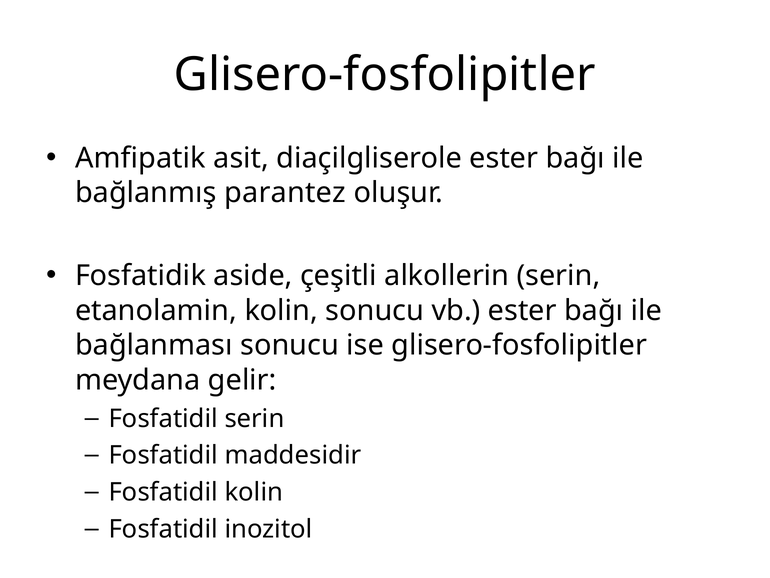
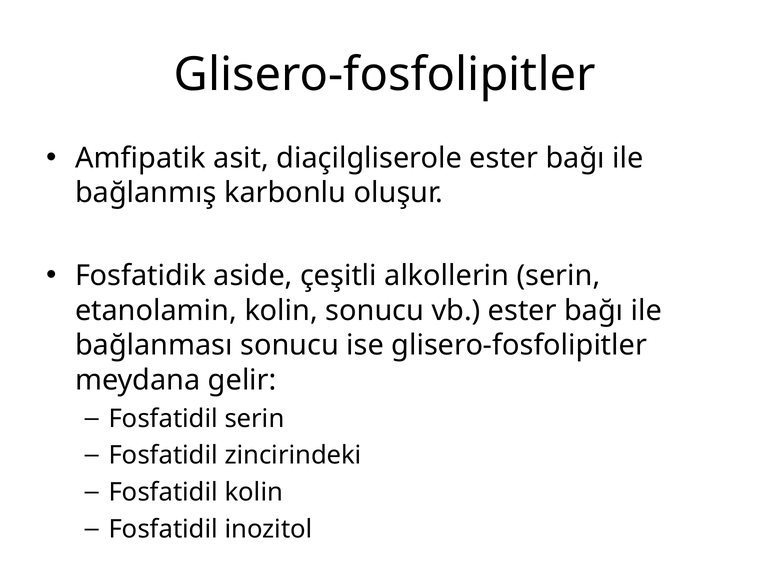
parantez: parantez -> karbonlu (285, 193)
maddesidir: maddesidir -> zincirindeki (293, 455)
